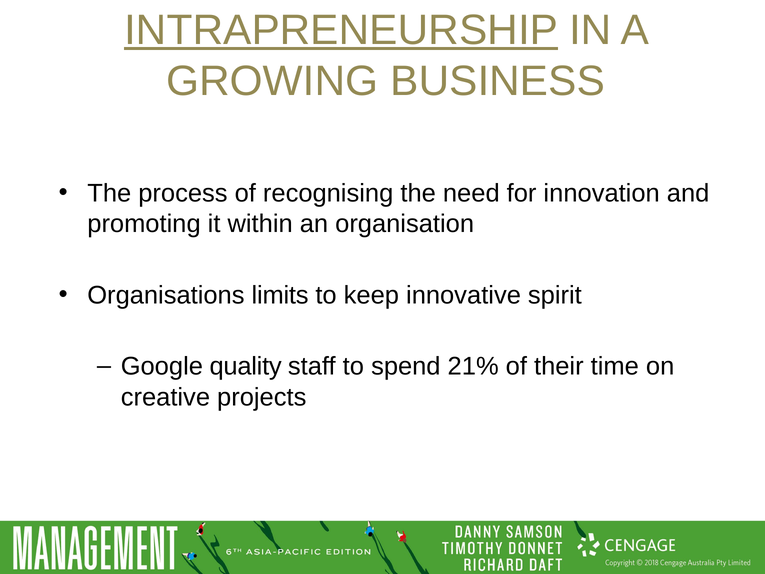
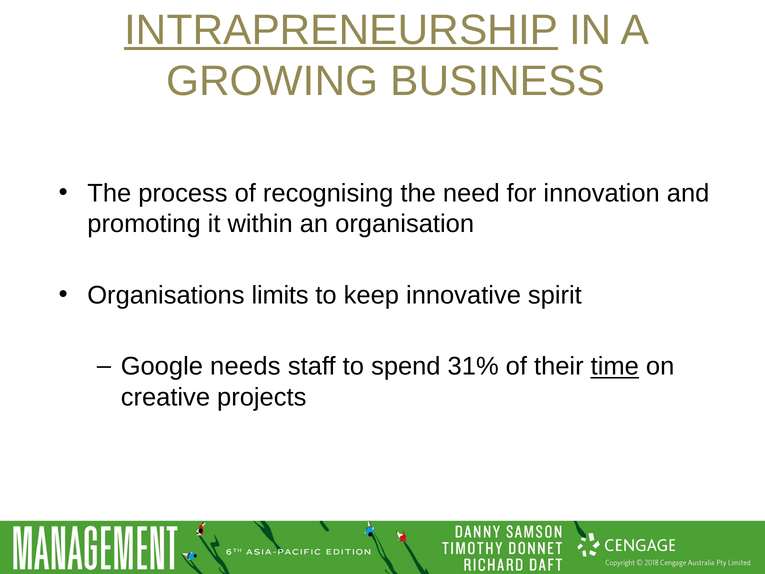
quality: quality -> needs (245, 366)
21%: 21% -> 31% (473, 366)
time underline: none -> present (615, 366)
